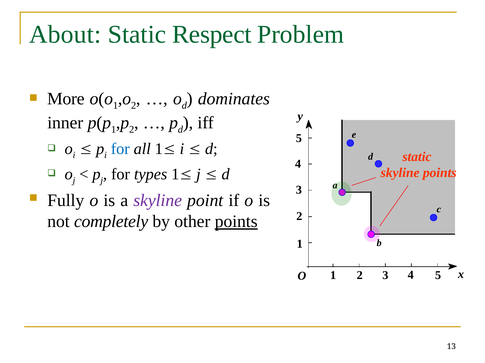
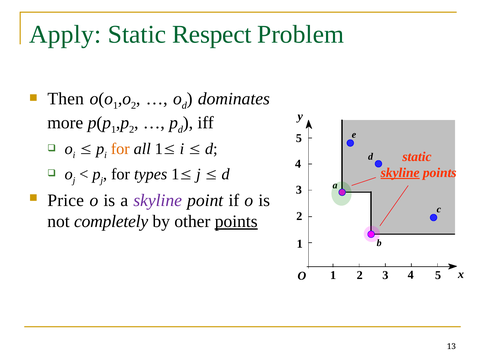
About: About -> Apply (65, 34)
More: More -> Then (66, 99)
inner: inner -> more (65, 123)
for colour: blue -> orange (120, 149)
skyline underline: none -> present (400, 173)
Fully: Fully -> Price (66, 201)
